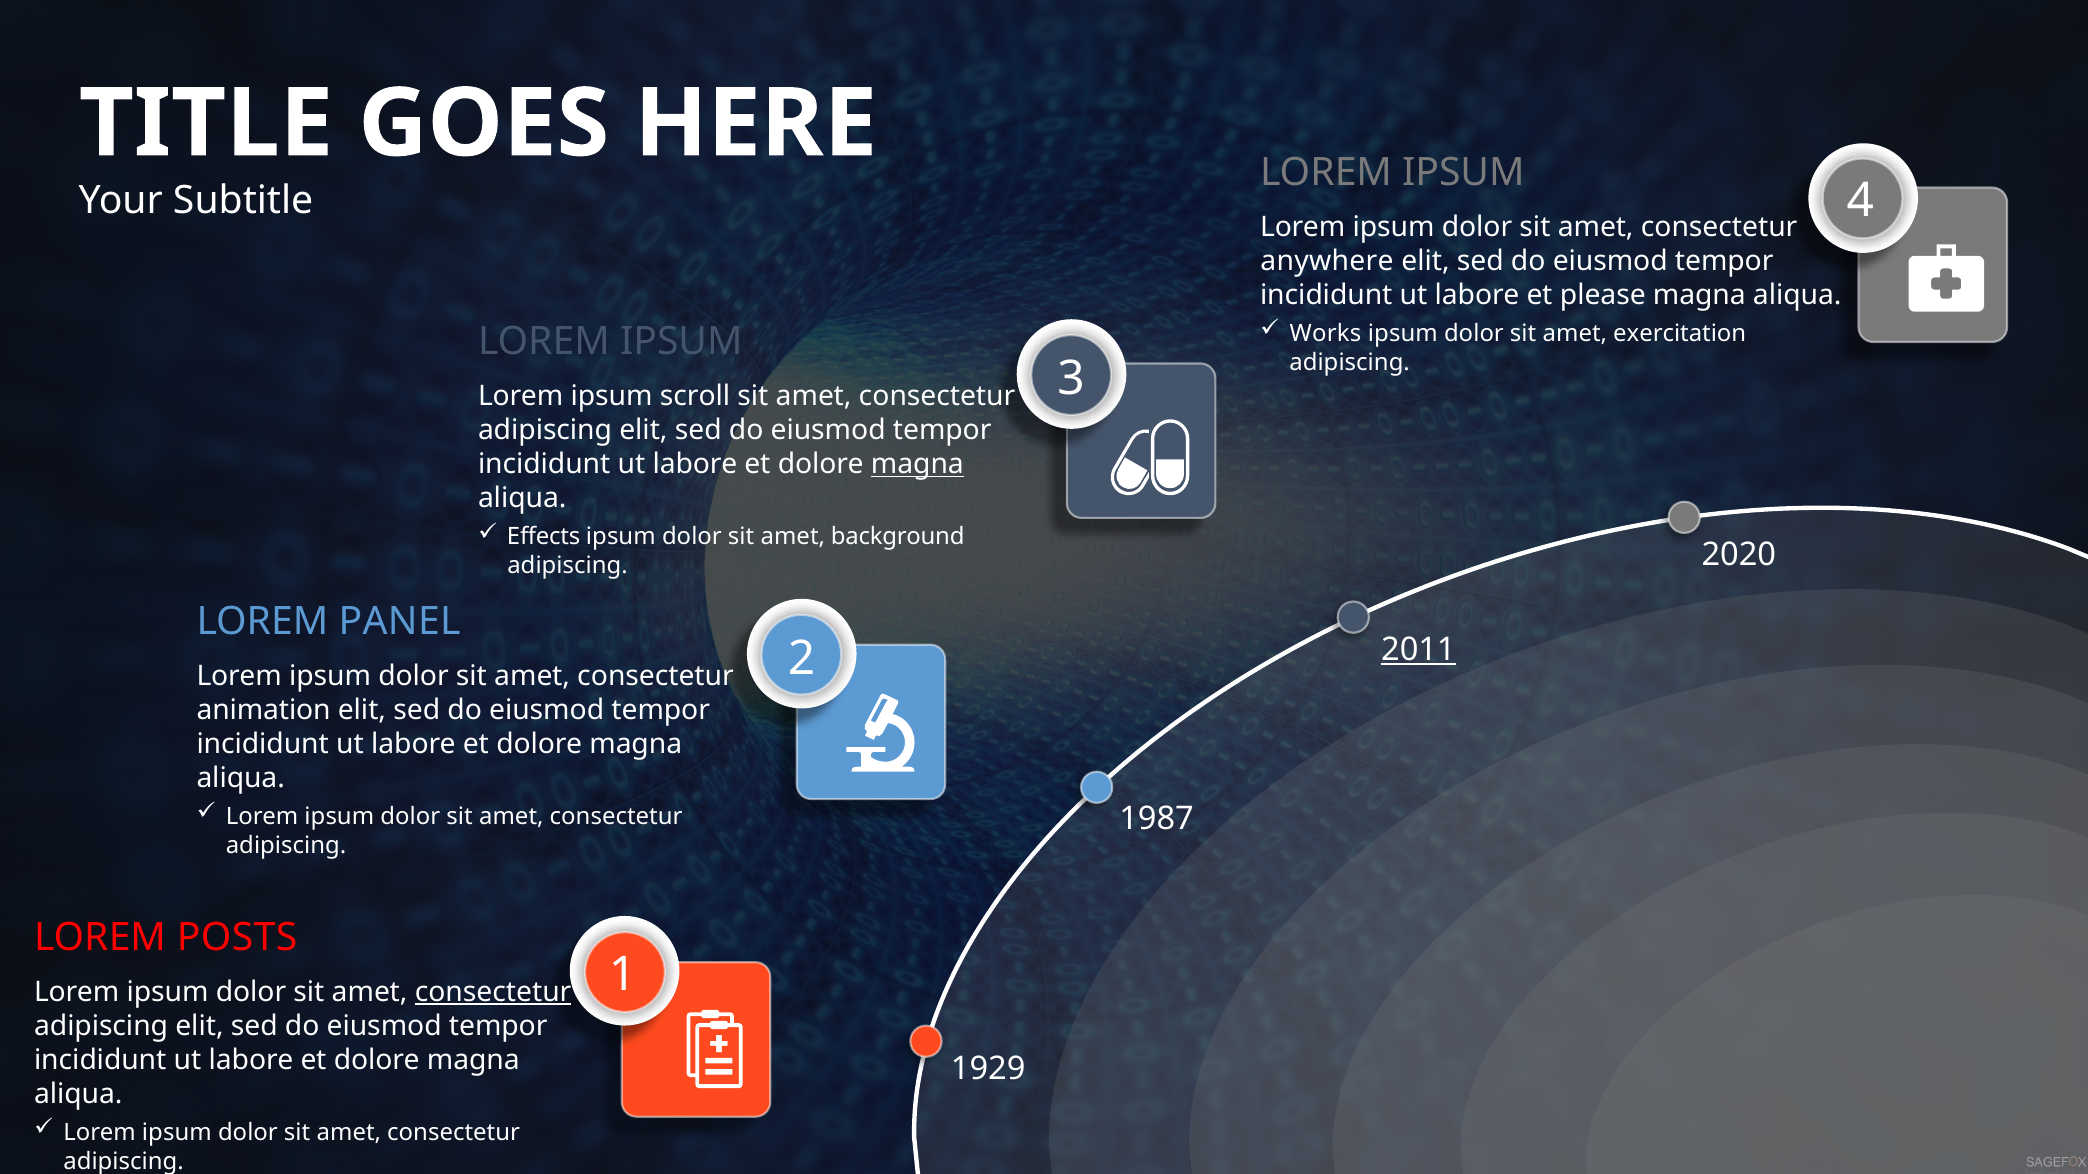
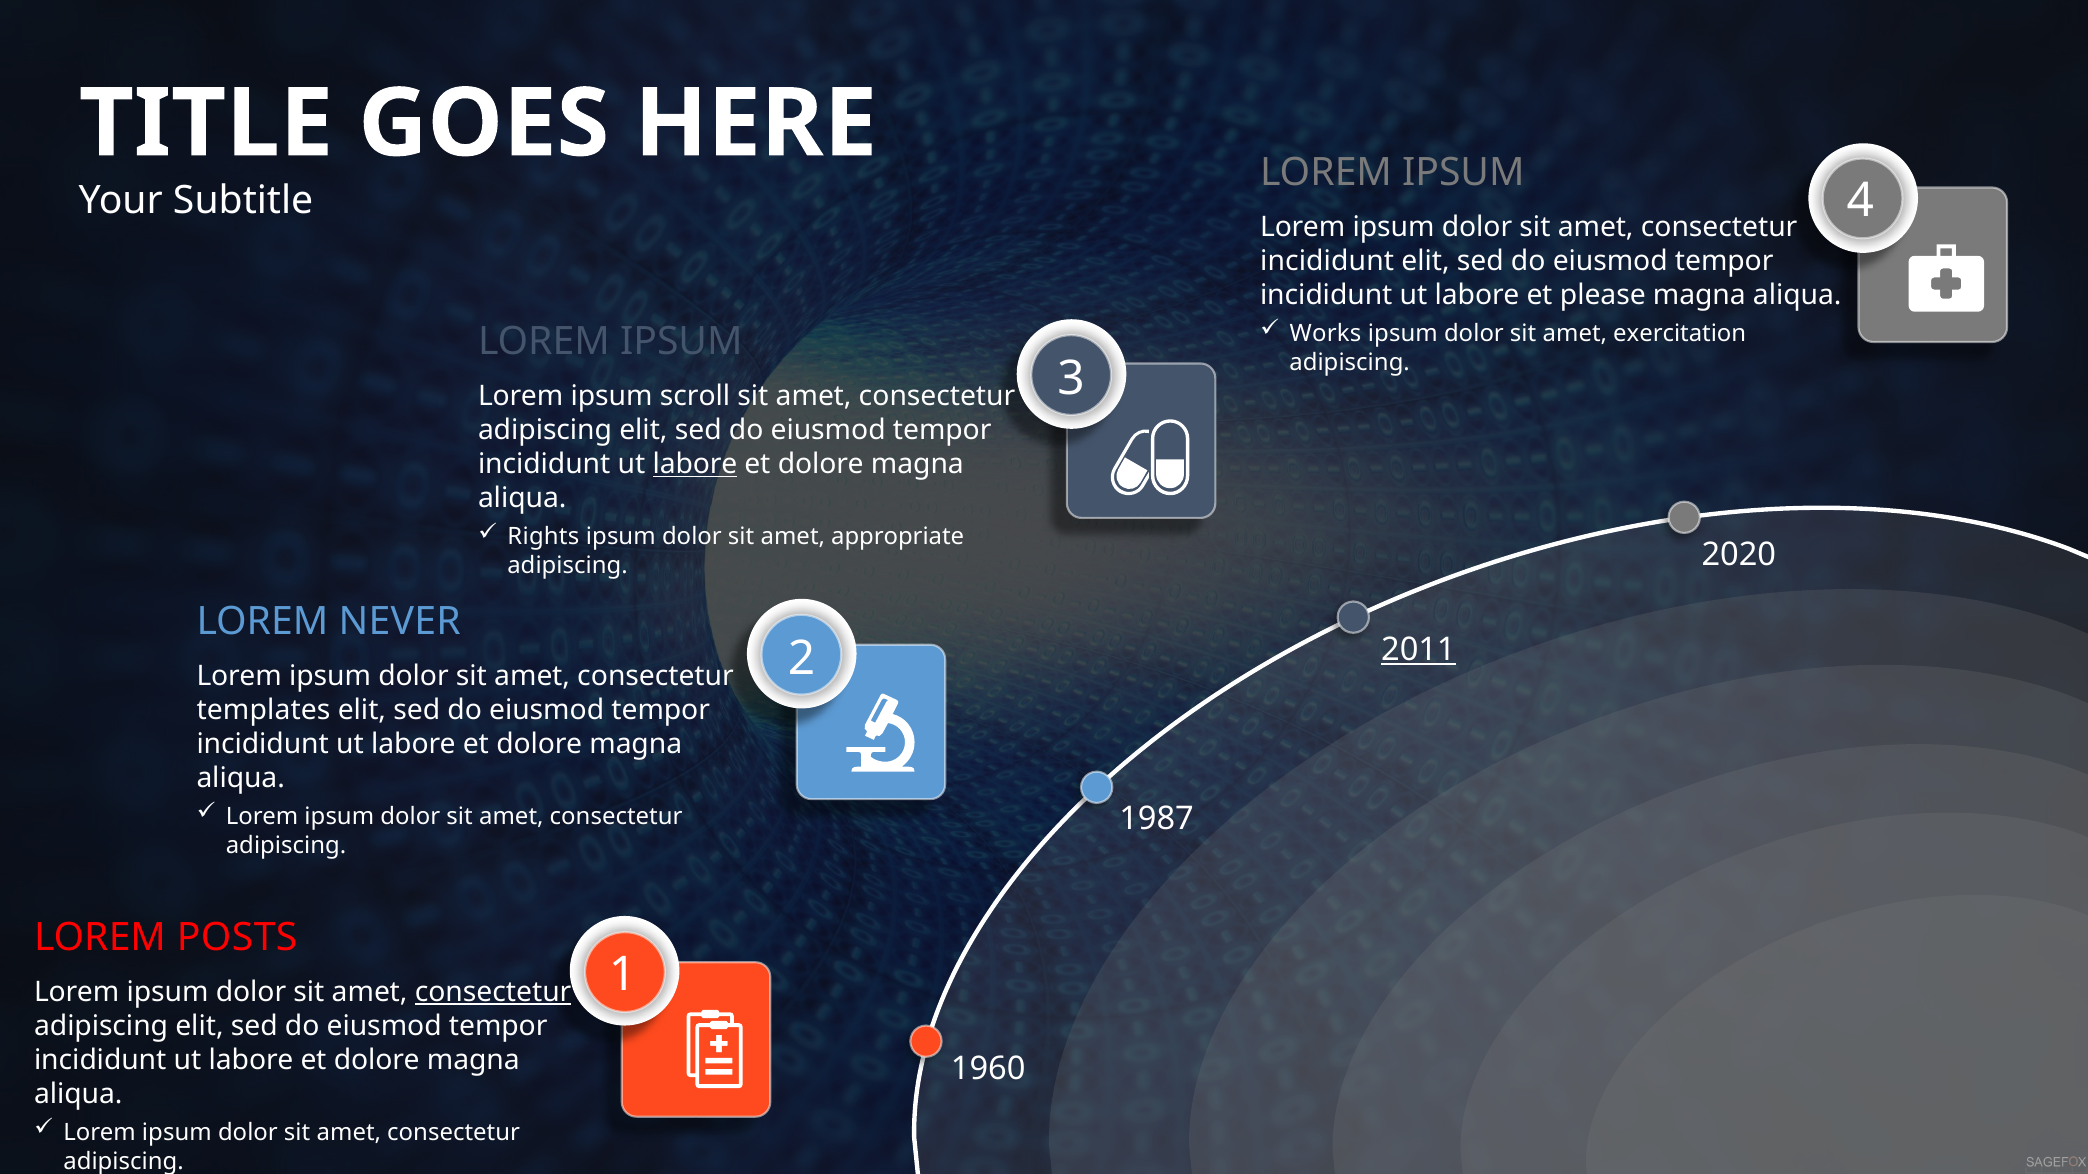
anywhere: anywhere -> incididunt (1327, 261)
labore underline: none -> present (695, 464)
magna underline: present -> none (917, 464)
Effects: Effects -> Rights (543, 537)
background: background -> appropriate (898, 537)
PANEL: PANEL -> NEVER (400, 621)
animation: animation -> templates (264, 710)
1929: 1929 -> 1960 (988, 1069)
